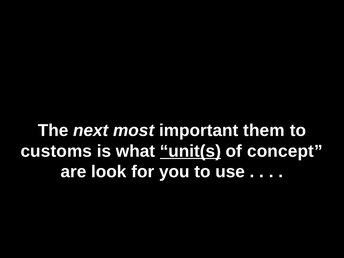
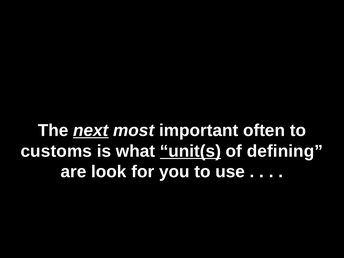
next underline: none -> present (91, 130)
them: them -> often (264, 130)
concept: concept -> defining (285, 151)
